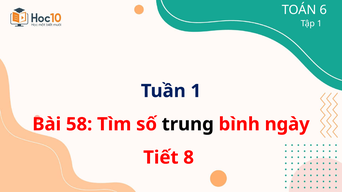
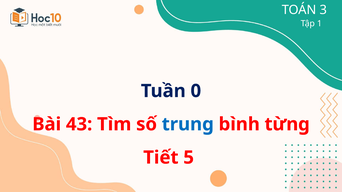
6: 6 -> 3 (323, 10)
Tuần 1: 1 -> 0 (196, 91)
58: 58 -> 43 (79, 124)
trung colour: black -> blue (188, 124)
ngày: ngày -> từng (287, 124)
8: 8 -> 5 (189, 158)
